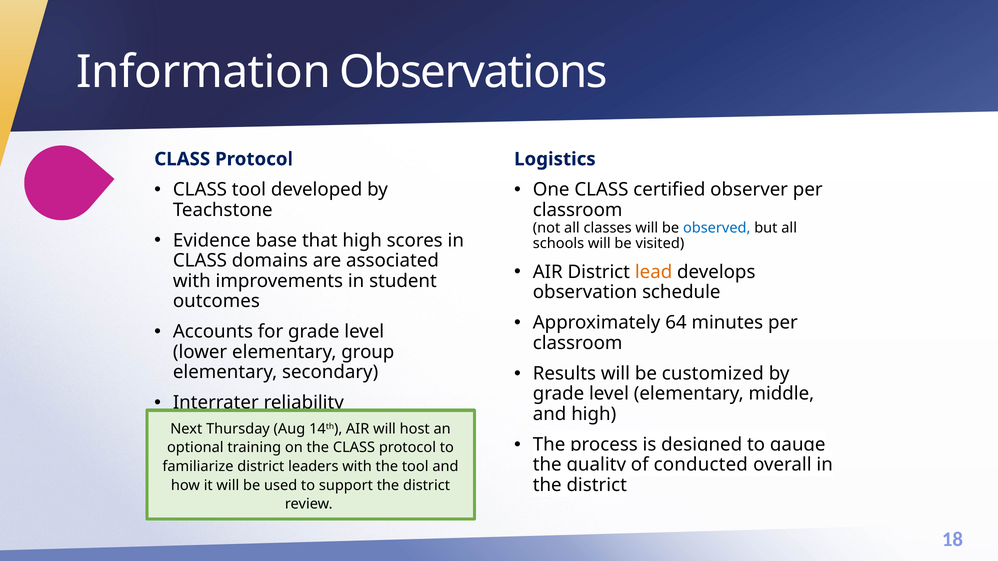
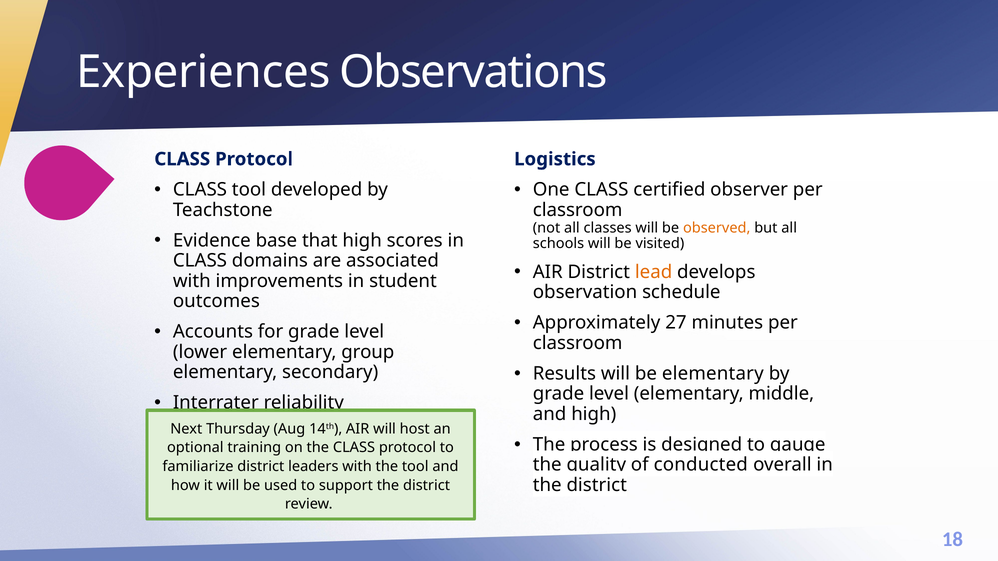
Information: Information -> Experiences (203, 72)
observed colour: blue -> orange (717, 228)
64: 64 -> 27 (676, 323)
be customized: customized -> elementary (713, 374)
